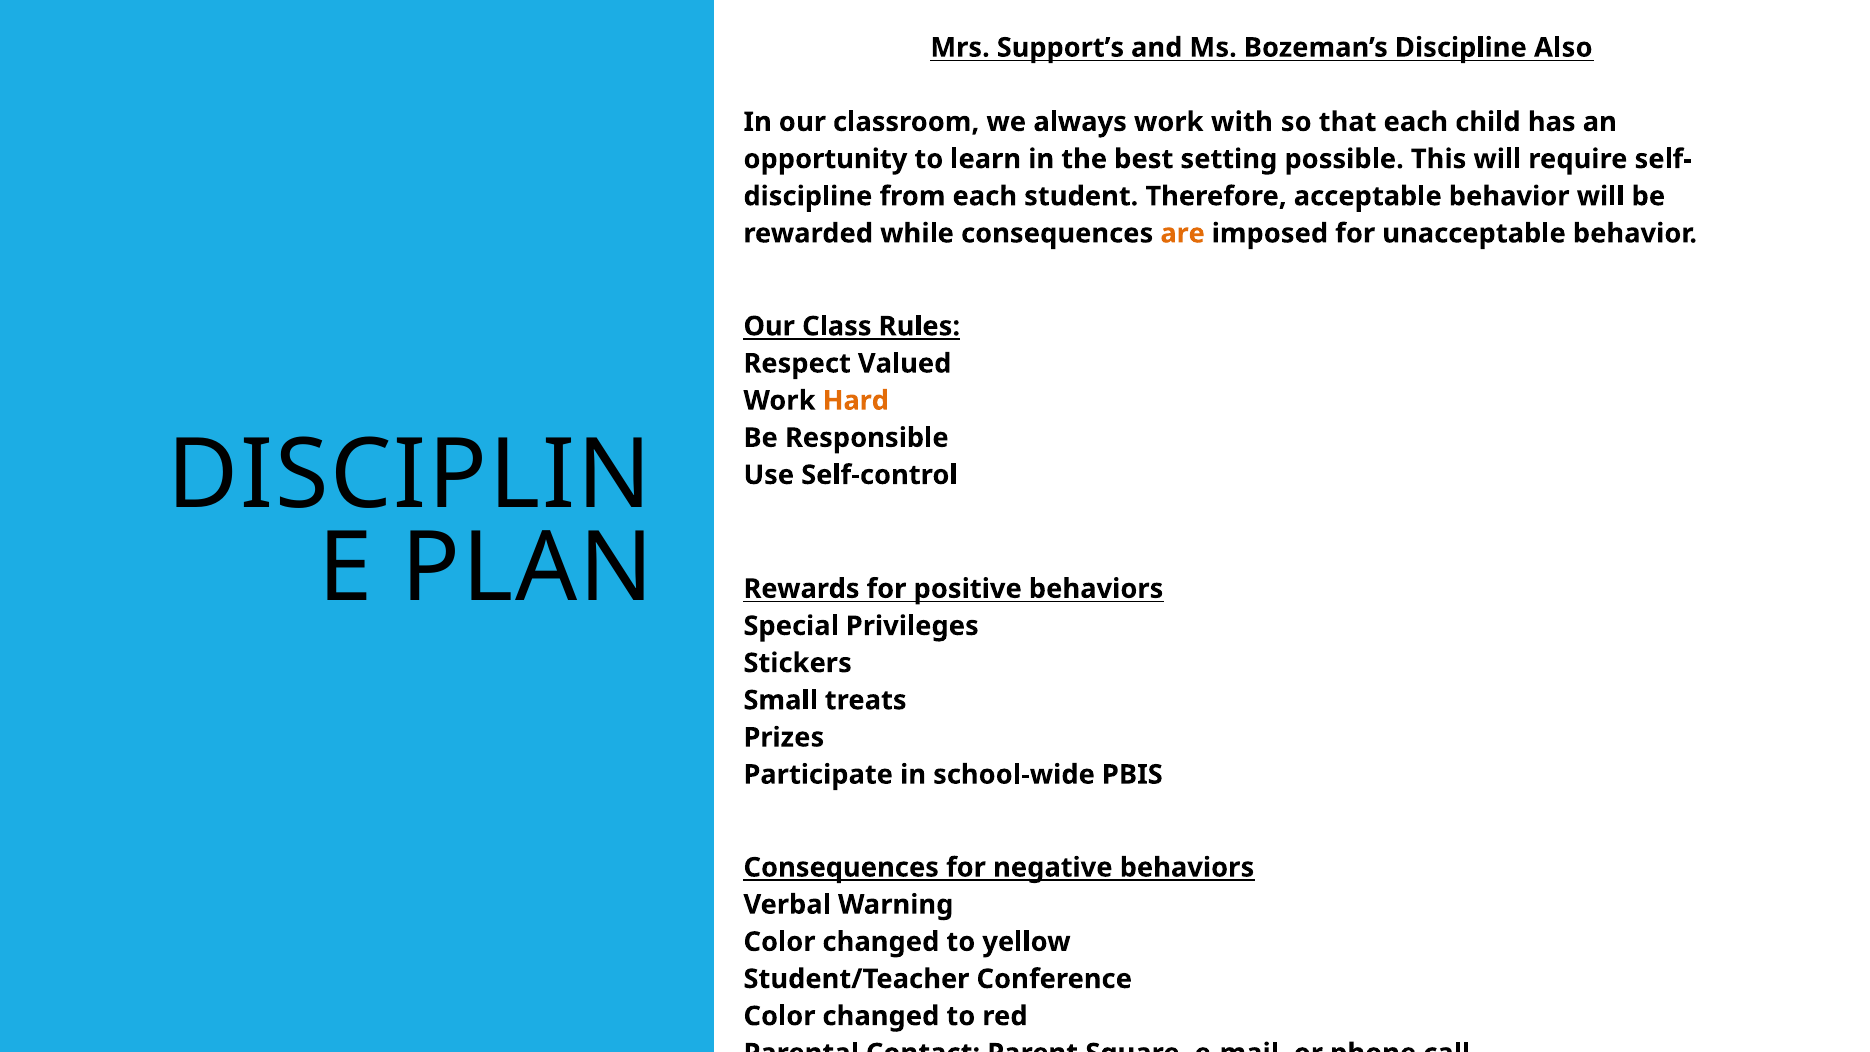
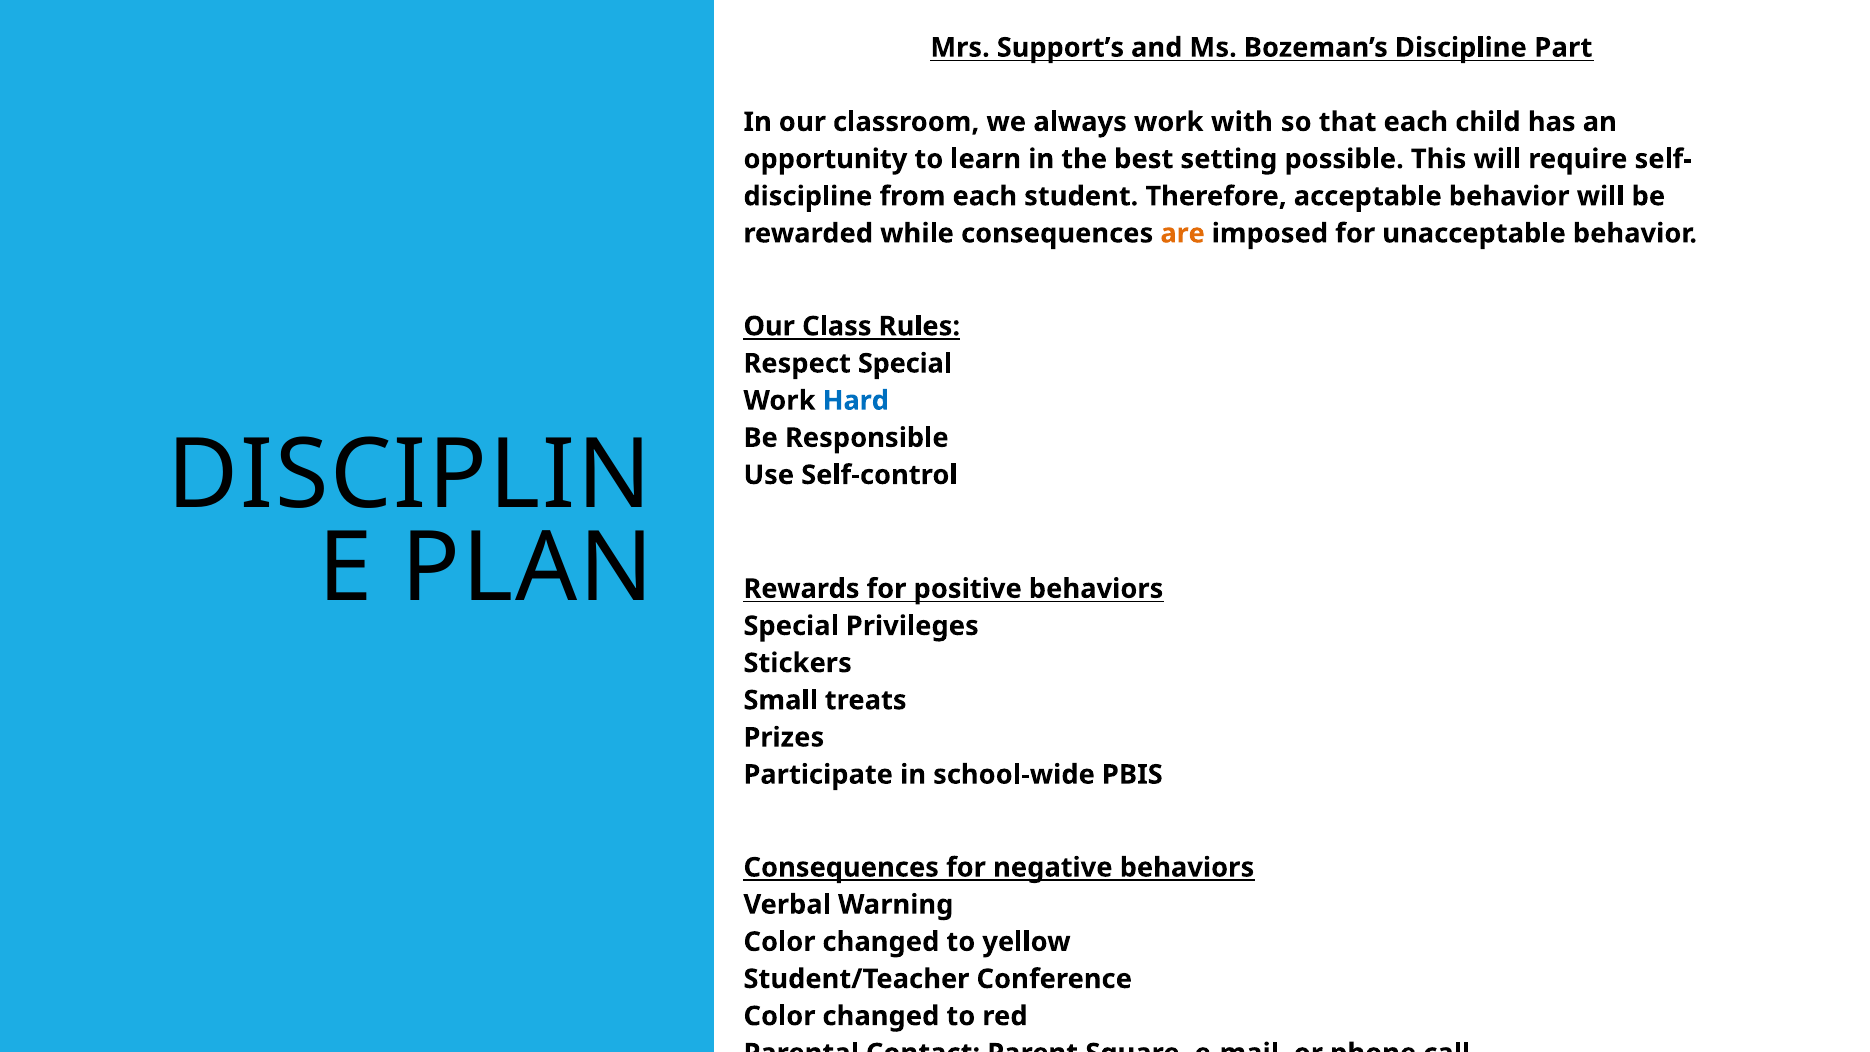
Also: Also -> Part (1563, 48)
Respect Valued: Valued -> Special (905, 363)
Hard colour: orange -> blue (856, 401)
